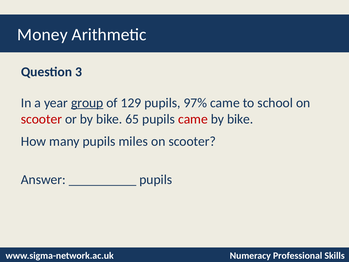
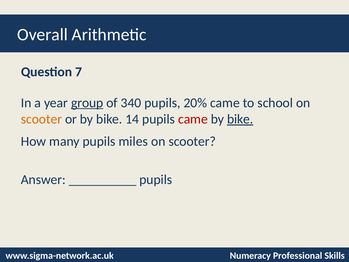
Money: Money -> Overall (43, 35)
3: 3 -> 7 (79, 72)
129: 129 -> 340 (131, 103)
97%: 97% -> 20% (195, 103)
scooter colour: red -> orange (41, 119)
65: 65 -> 14 (132, 119)
bike underline: none -> present (240, 119)
